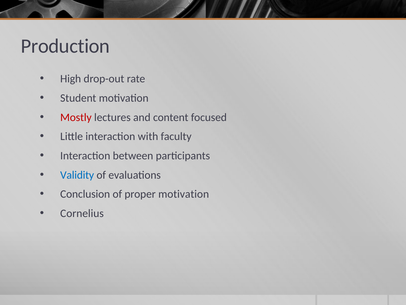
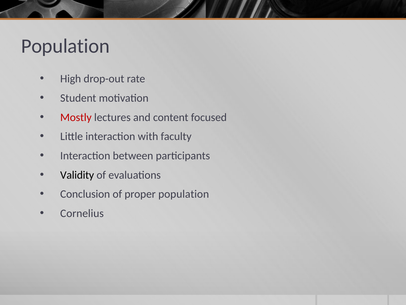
Production: Production -> Population (65, 46)
Validity colour: blue -> black (77, 175)
proper motivation: motivation -> population (184, 194)
